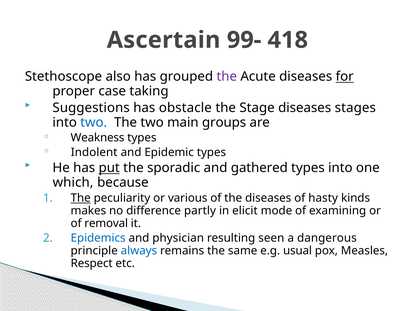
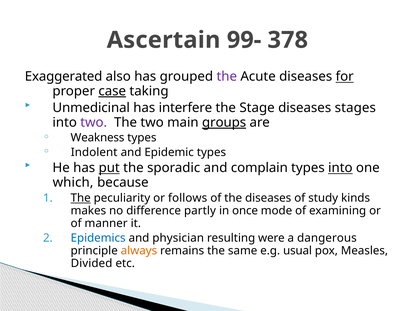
418: 418 -> 378 (288, 40)
Stethoscope: Stethoscope -> Exaggerated (64, 77)
case underline: none -> present (112, 91)
Suggestions: Suggestions -> Unmedicinal (91, 108)
obstacle: obstacle -> interfere (185, 108)
two colour: blue -> purple (94, 123)
groups underline: none -> present (224, 123)
gathered: gathered -> complain (259, 168)
into underline: none -> present (340, 168)
various: various -> follows (188, 198)
hasty: hasty -> study (323, 198)
elicit: elicit -> once (245, 211)
removal: removal -> manner (106, 224)
seen: seen -> were (271, 238)
always colour: blue -> orange (139, 251)
Respect: Respect -> Divided (92, 264)
